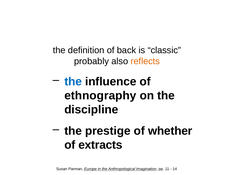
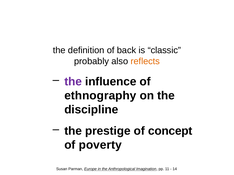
the colour: blue -> purple (73, 82)
whether: whether -> concept (170, 131)
extracts: extracts -> poverty (100, 145)
